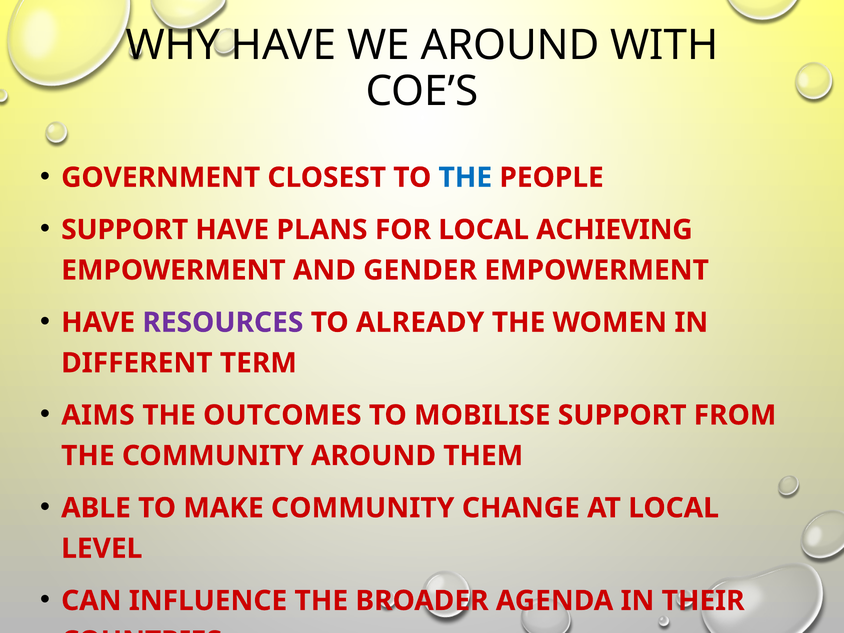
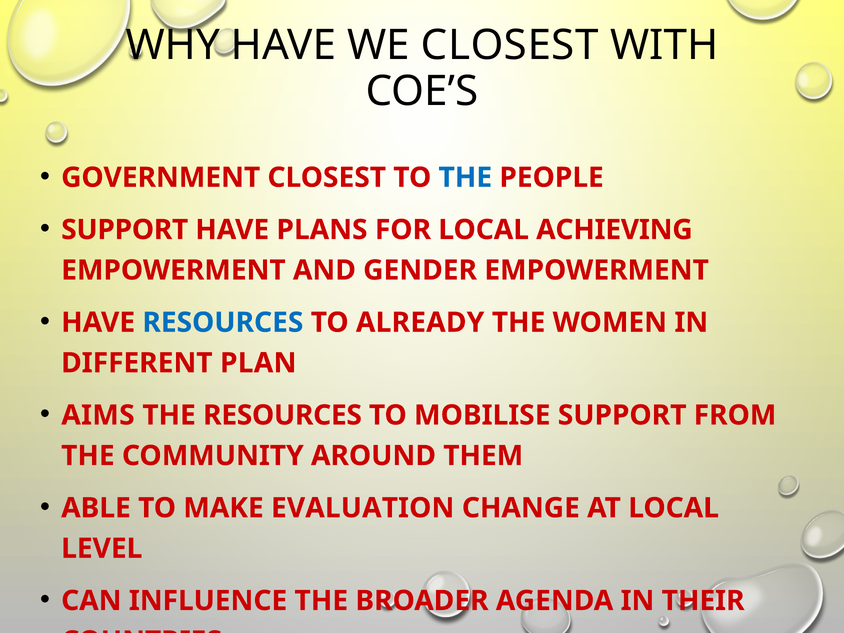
WE AROUND: AROUND -> CLOSEST (510, 46)
RESOURCES colour: purple -> blue (223, 322)
TERM: TERM -> PLAN (258, 363)
THE OUTCOMES: OUTCOMES -> RESOURCES (283, 415)
MAKE COMMUNITY: COMMUNITY -> EVALUATION (363, 508)
